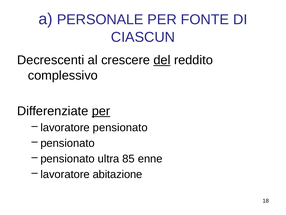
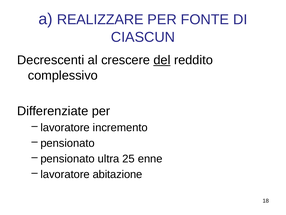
PERSONALE: PERSONALE -> REALIZZARE (100, 20)
per underline: present -> none (101, 111)
lavoratore pensionato: pensionato -> incremento (120, 127)
85: 85 -> 25 (129, 158)
